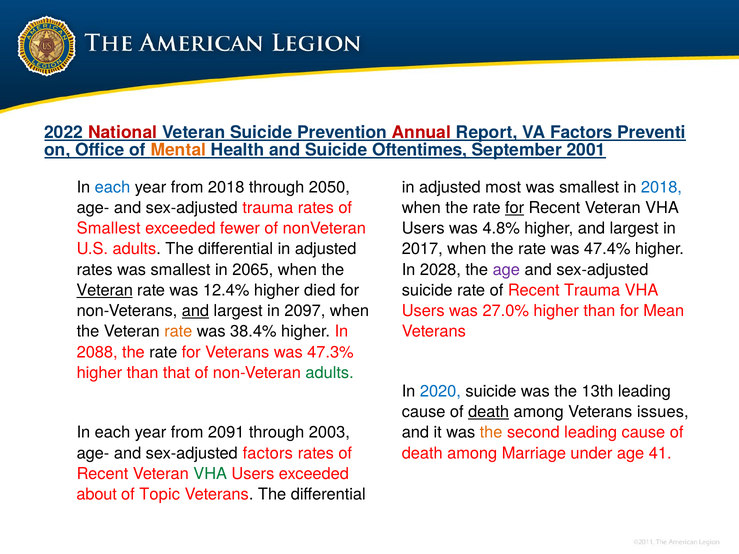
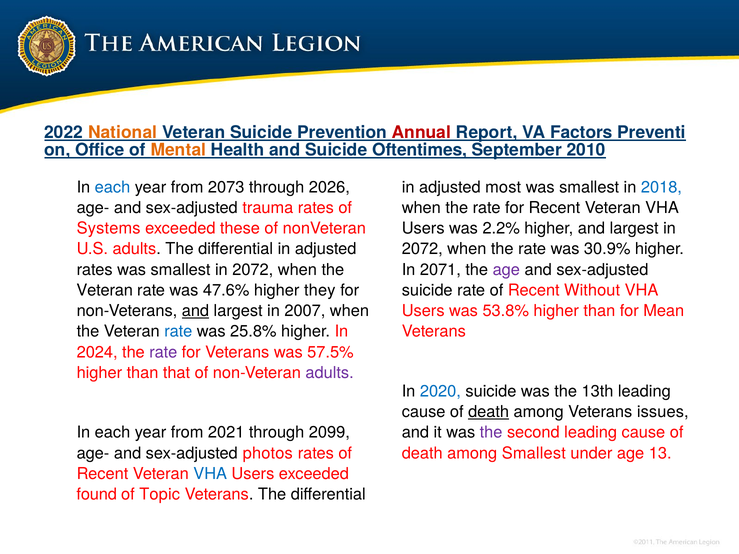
National colour: red -> orange (123, 132)
2001: 2001 -> 2010 (586, 150)
from 2018: 2018 -> 2073 (226, 187)
2050: 2050 -> 2026 (329, 187)
for underline: present -> none (515, 208)
Smallest: Smallest -> Systems (109, 229)
fewer: fewer -> these (240, 229)
4.8%: 4.8% -> 2.2% (501, 229)
2017: 2017 -> 2072 (422, 249)
47.4%: 47.4% -> 30.9% (607, 249)
smallest in 2065: 2065 -> 2072 (253, 270)
2028: 2028 -> 2071 (440, 270)
Veteran underline: present -> none (105, 290)
12.4%: 12.4% -> 47.6% (226, 290)
died: died -> they (320, 290)
Recent Trauma: Trauma -> Without (592, 290)
2097: 2097 -> 2007 (305, 311)
27.0%: 27.0% -> 53.8% (506, 311)
rate colour: orange -> blue (178, 332)
38.4%: 38.4% -> 25.8% (253, 332)
2088: 2088 -> 2024 (97, 352)
rate colour: black -> purple (163, 352)
47.3%: 47.3% -> 57.5% (330, 352)
adults colour: green -> purple (330, 373)
2091: 2091 -> 2021 (226, 433)
2003: 2003 -> 2099 (329, 433)
the colour: orange -> purple (491, 433)
sex-adjusted factors: factors -> photos (268, 453)
among Marriage: Marriage -> Smallest (534, 453)
41: 41 -> 13 (660, 453)
VHA colour: green -> blue (210, 474)
about: about -> found (97, 495)
